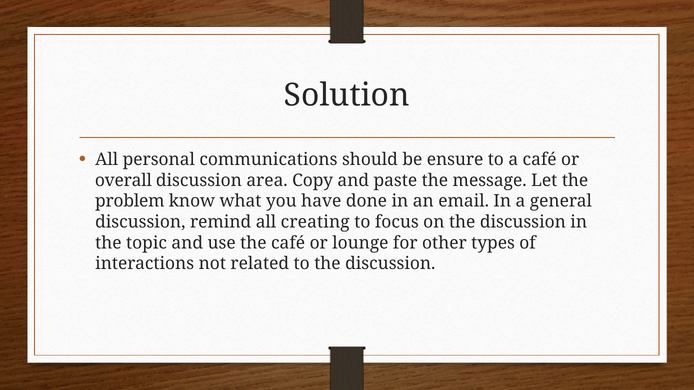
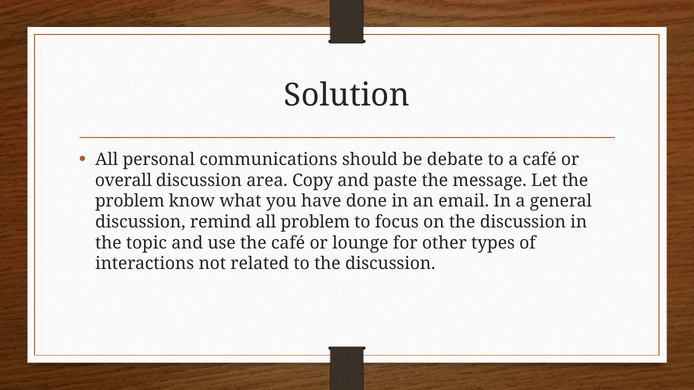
ensure: ensure -> debate (455, 160)
all creating: creating -> problem (315, 222)
